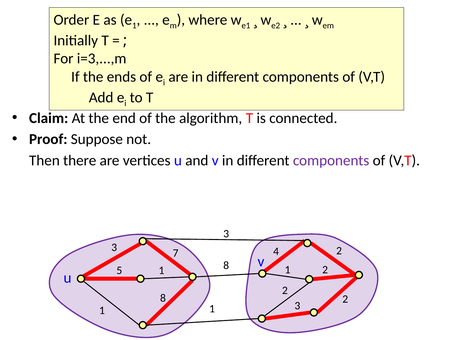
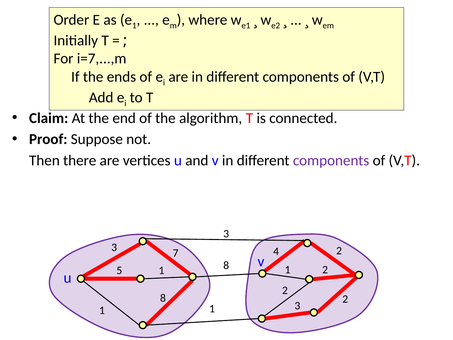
i=3,...,m: i=3,...,m -> i=7,...,m (102, 59)
